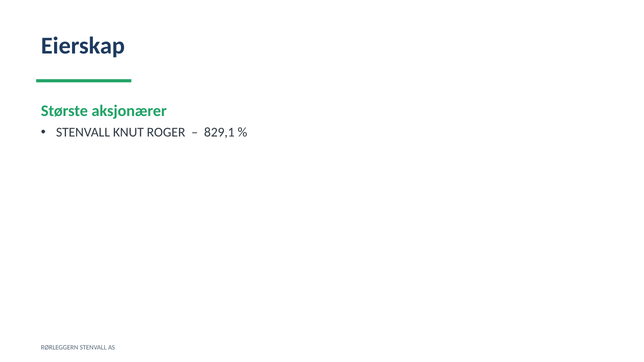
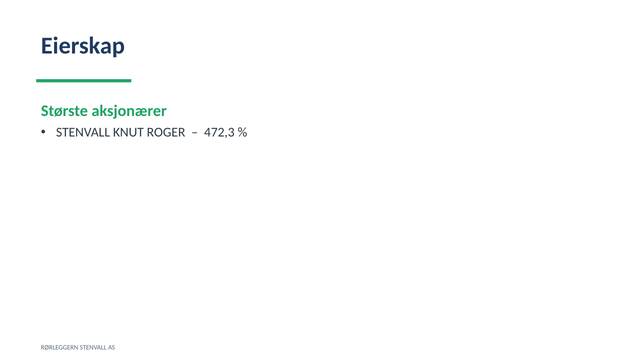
829,1: 829,1 -> 472,3 (219, 132)
